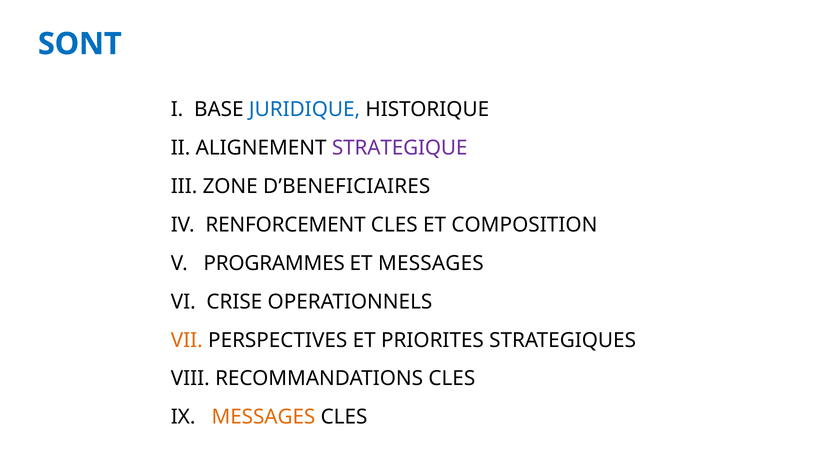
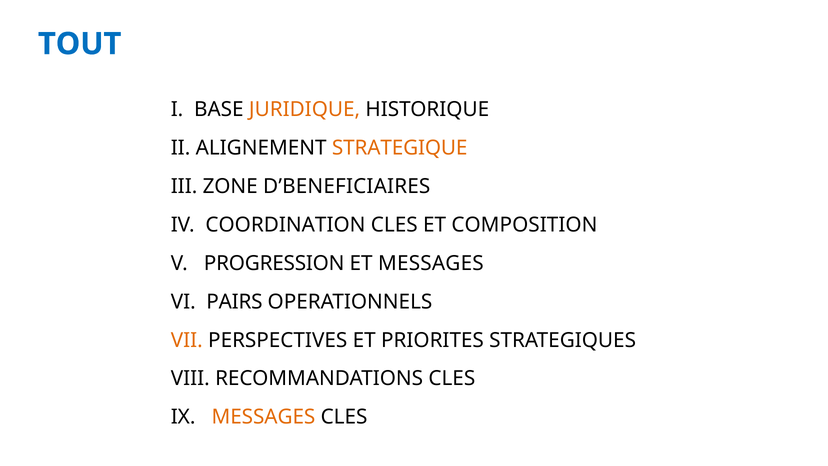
SONT: SONT -> TOUT (80, 44)
JURIDIQUE colour: blue -> orange (305, 109)
STRATEGIQUE colour: purple -> orange (400, 148)
RENFORCEMENT: RENFORCEMENT -> COORDINATION (285, 225)
PROGRAMMES: PROGRAMMES -> PROGRESSION (274, 263)
CRISE: CRISE -> PAIRS (234, 302)
